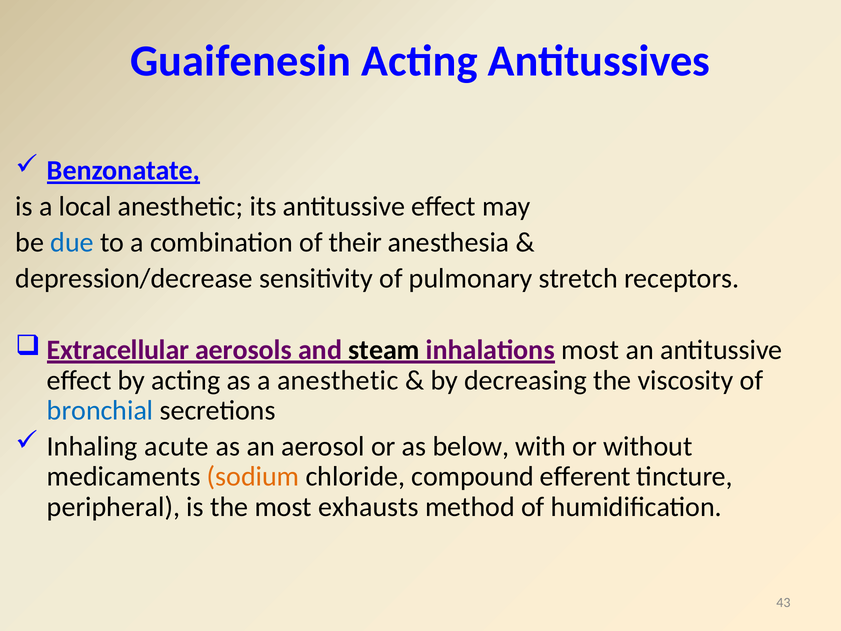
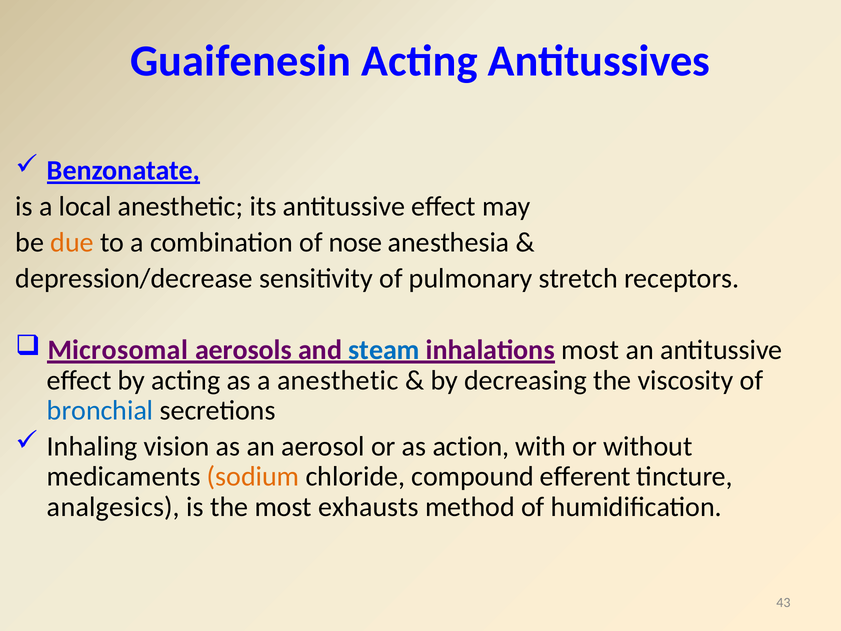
due colour: blue -> orange (72, 242)
their: their -> nose (355, 242)
Extracellular: Extracellular -> Microsomal (118, 350)
steam colour: black -> blue (384, 350)
acute: acute -> vision (177, 446)
below: below -> action (471, 446)
peripheral: peripheral -> analgesics (113, 507)
